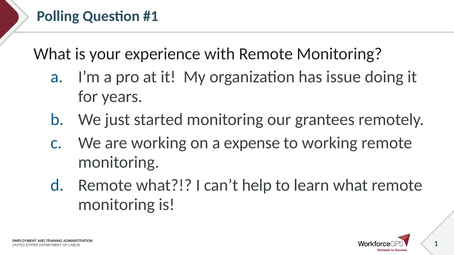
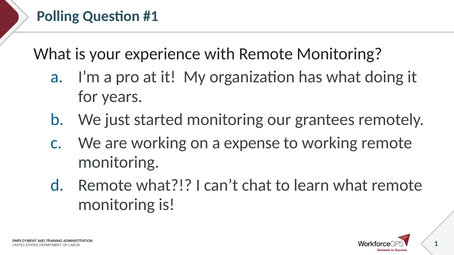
has issue: issue -> what (344, 77)
help: help -> chat (257, 186)
